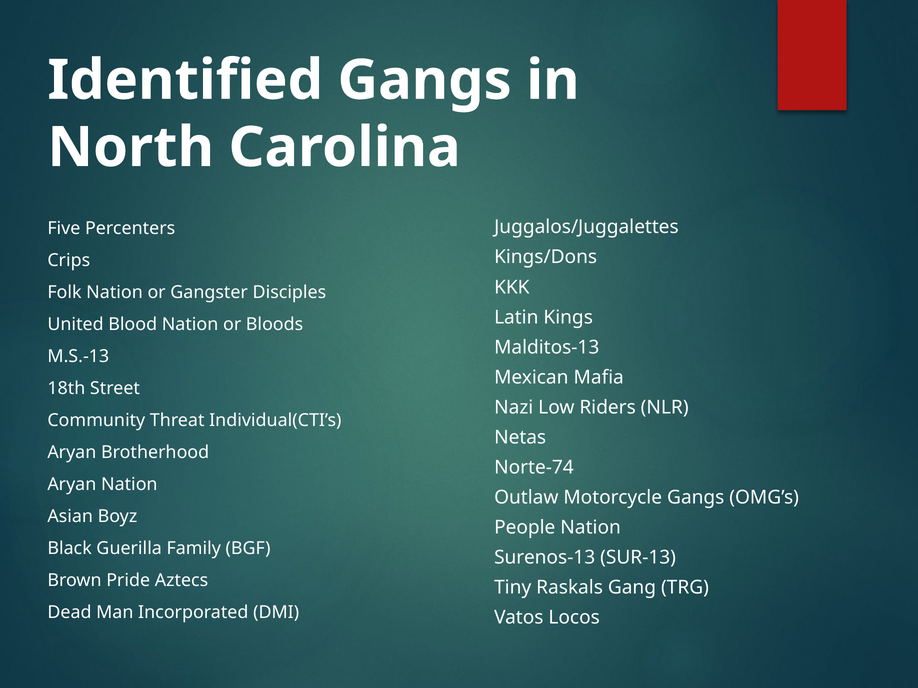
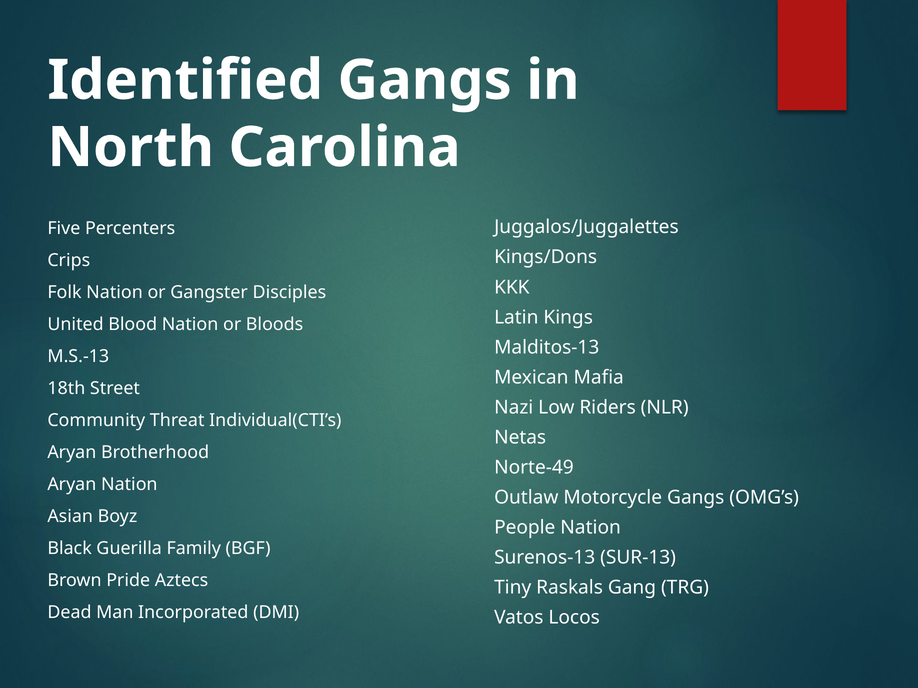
Norte-74: Norte-74 -> Norte-49 (534, 468)
